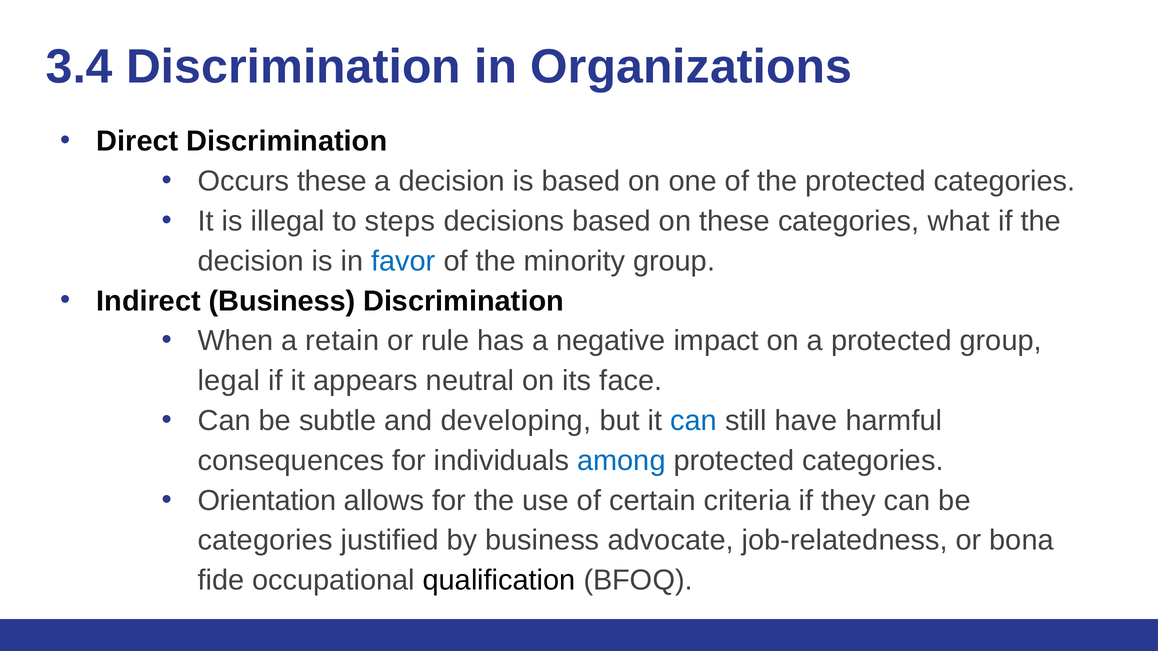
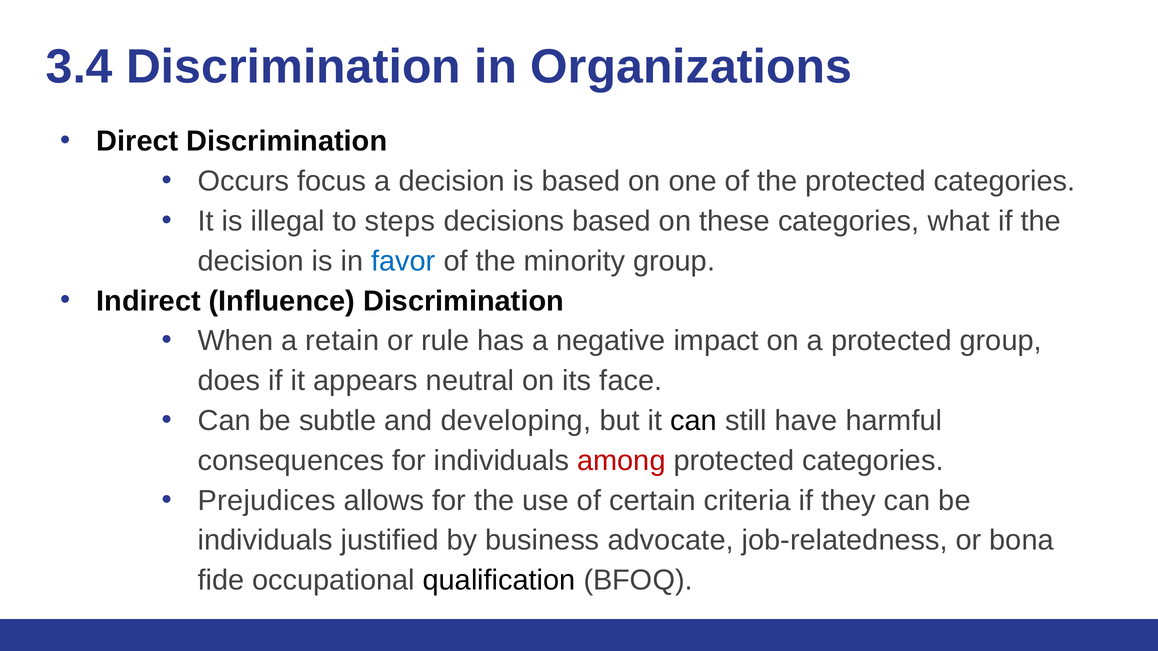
Occurs these: these -> focus (332, 181)
Indirect Business: Business -> Influence (282, 301)
legal: legal -> does (229, 381)
can colour: blue -> black (694, 421)
among colour: blue -> red (621, 461)
Orientation: Orientation -> Prejudices (267, 501)
categories: categories -> individuals (265, 541)
